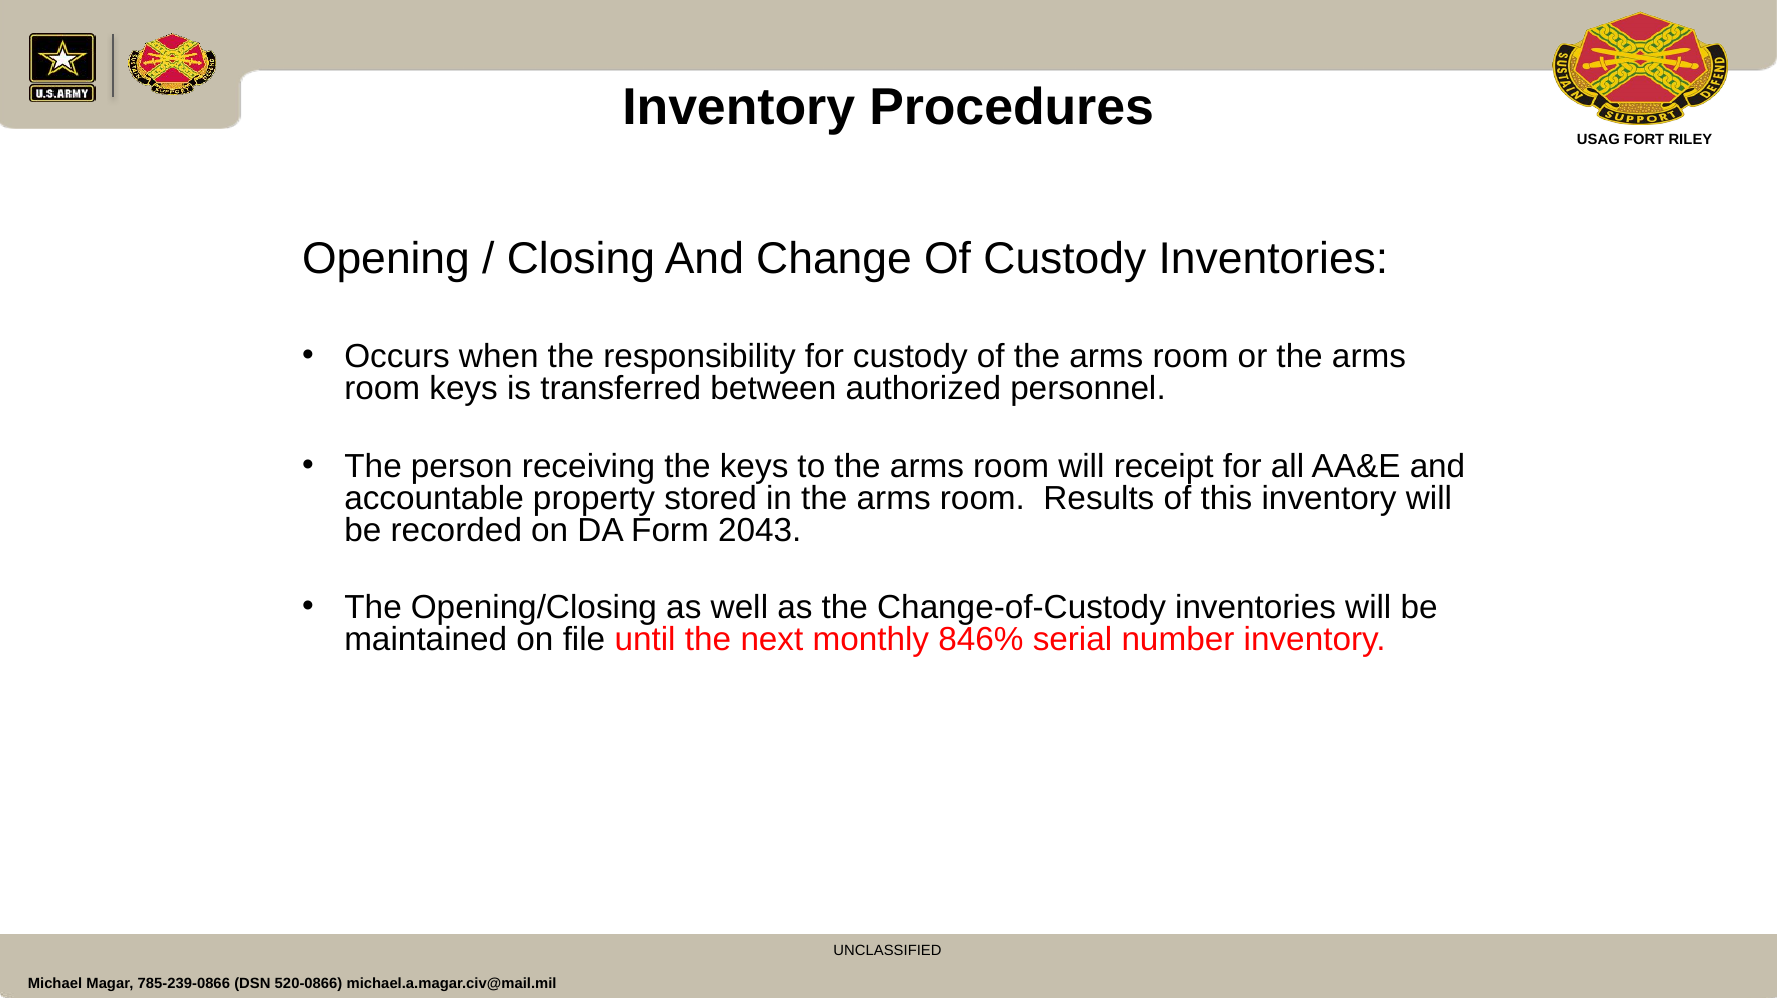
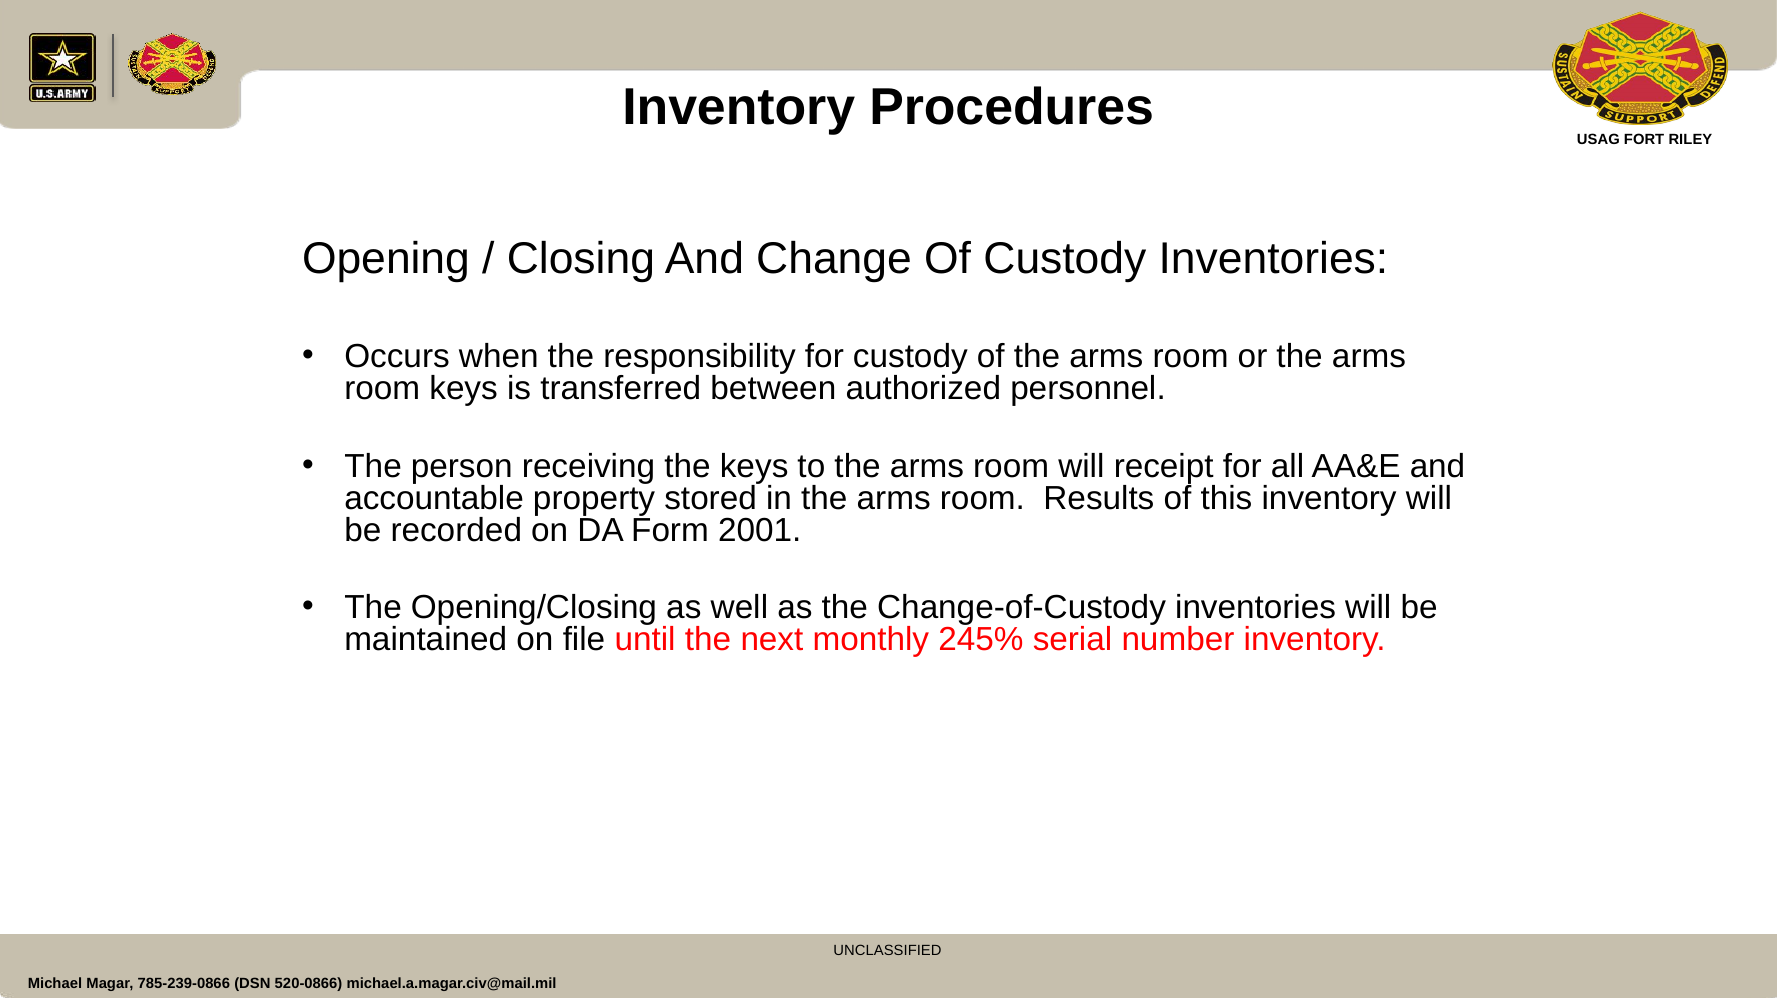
2043: 2043 -> 2001 (760, 530)
846%: 846% -> 245% (981, 640)
